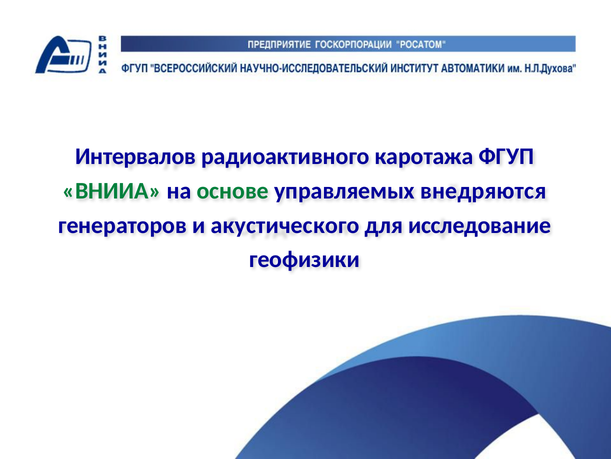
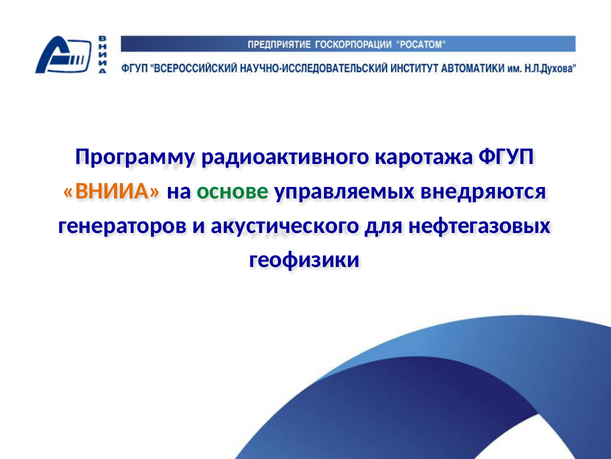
Интервалов: Интервалов -> Программу (135, 156)
ВНИИА colour: green -> orange (112, 191)
исследование: исследование -> нефтегазовых (480, 225)
